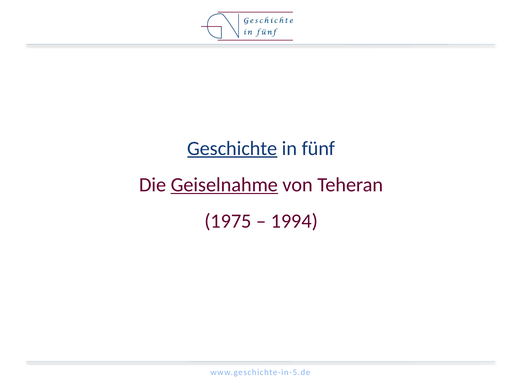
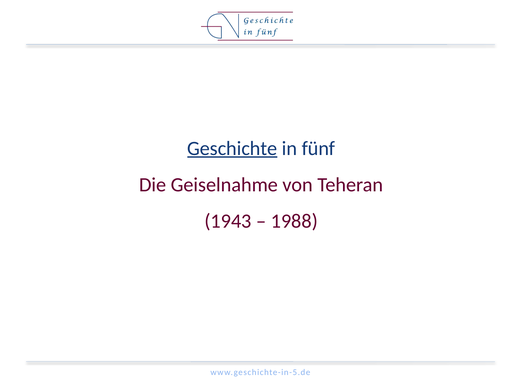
Geiselnahme underline: present -> none (224, 185)
1975: 1975 -> 1943 (228, 221)
1994: 1994 -> 1988 (294, 221)
